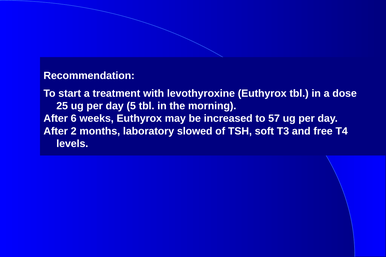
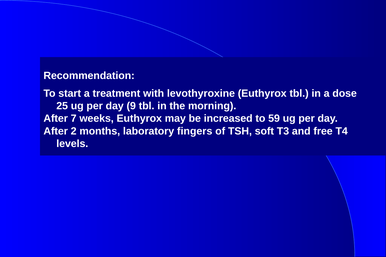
5: 5 -> 9 (131, 106)
6: 6 -> 7 (74, 119)
57: 57 -> 59 (274, 119)
slowed: slowed -> fingers (195, 131)
